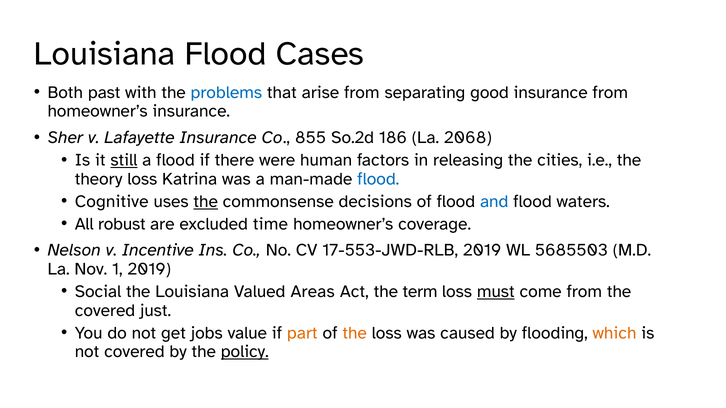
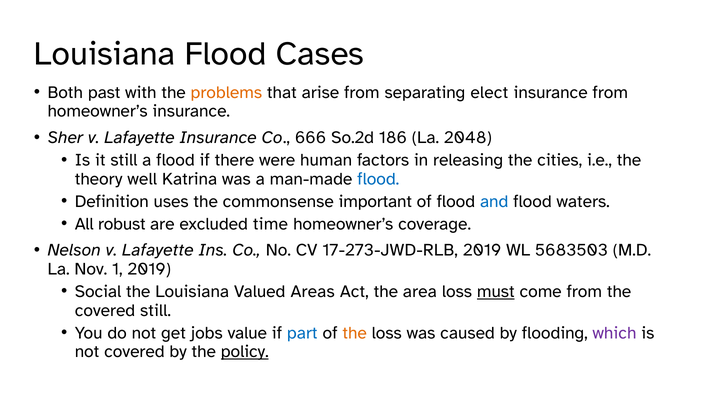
problems colour: blue -> orange (226, 93)
good: good -> elect (489, 93)
855: 855 -> 666 (311, 138)
2068: 2068 -> 2048 (468, 138)
still underline: present -> none (124, 160)
theory loss: loss -> well (142, 179)
Cognitive: Cognitive -> Definition (112, 202)
the underline: present -> none (206, 202)
decisions: decisions -> important (375, 202)
Nelson v Incentive: Incentive -> Lafayette (158, 250)
17-553-JWD-RLB: 17-553-JWD-RLB -> 17-273-JWD-RLB (390, 250)
5685503: 5685503 -> 5683503 (571, 250)
term: term -> area (420, 292)
covered just: just -> still (156, 311)
part colour: orange -> blue (302, 333)
which colour: orange -> purple (615, 333)
